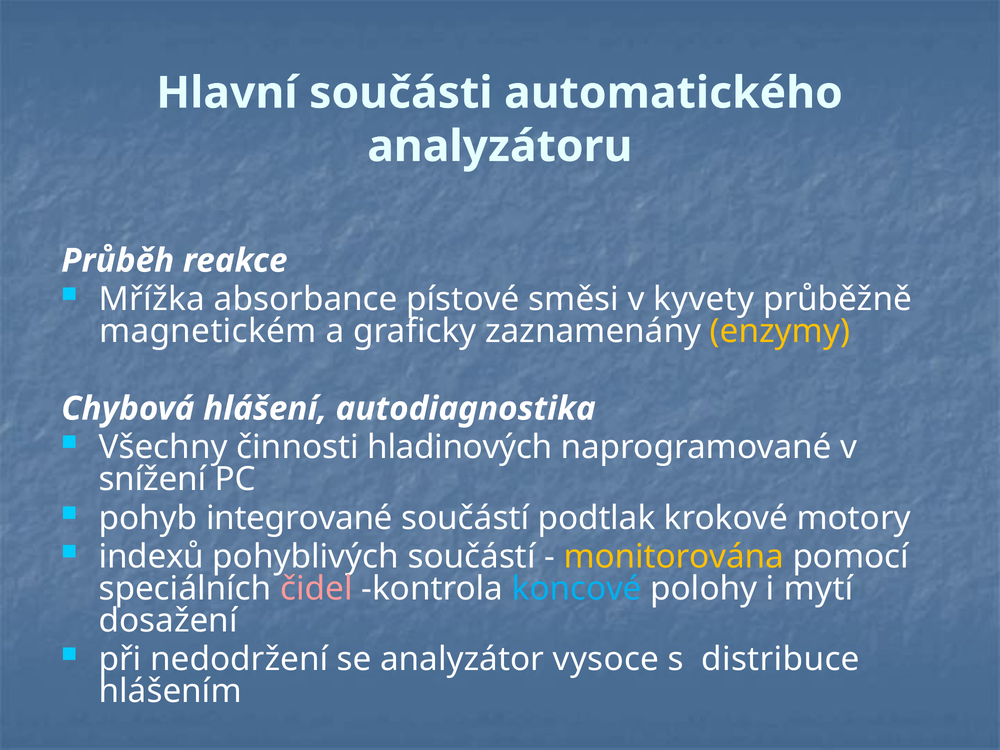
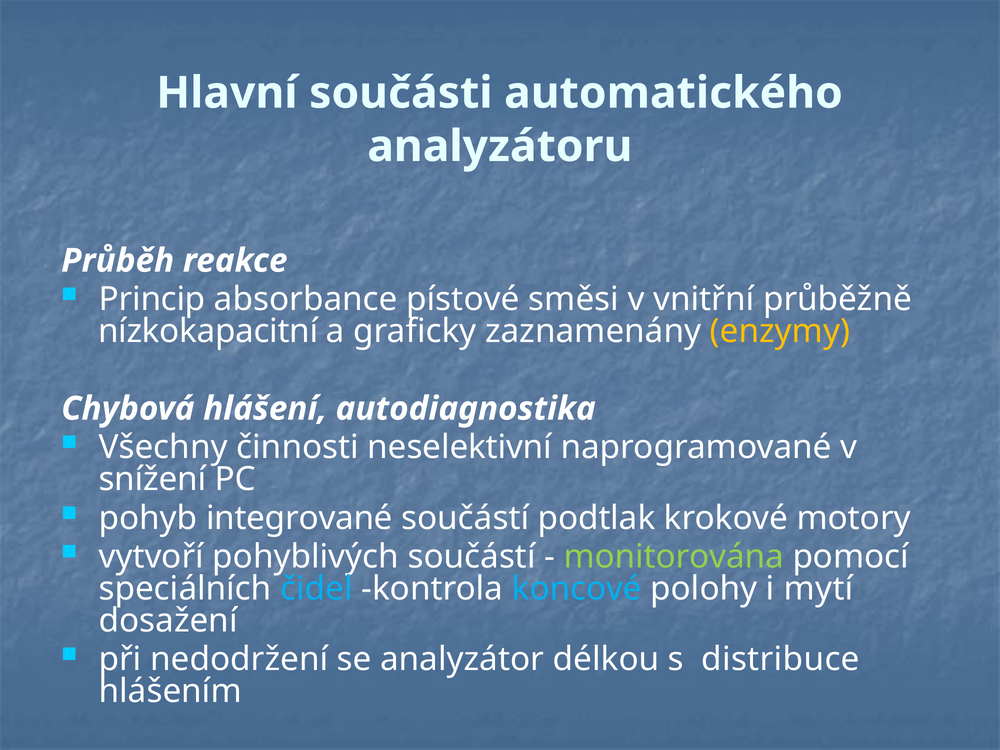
Mřížka: Mřížka -> Princip (152, 299)
kyvety: kyvety -> vnitřní (704, 299)
magnetickém: magnetickém -> nízkokapacitní (208, 331)
hladinových: hladinových -> neselektivní (460, 447)
indexů: indexů -> vytvoří (151, 557)
monitorována colour: yellow -> light green (674, 557)
čidel colour: pink -> light blue (316, 589)
vysoce: vysoce -> délkou (606, 659)
